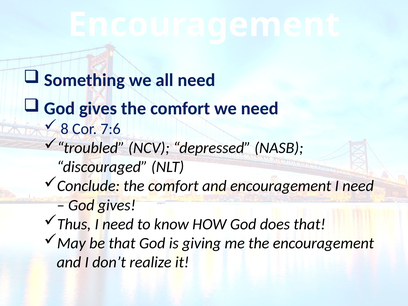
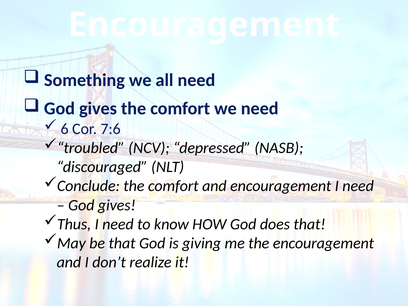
8: 8 -> 6 (65, 129)
